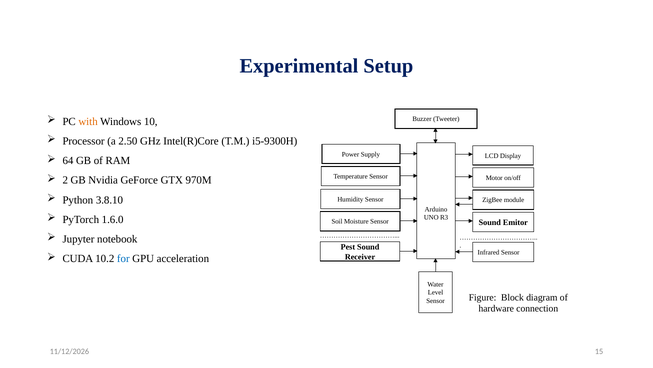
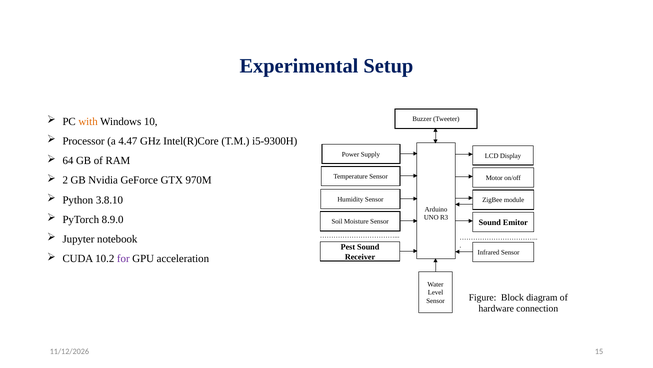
2.50: 2.50 -> 4.47 (128, 141)
1.6.0: 1.6.0 -> 8.9.0 (113, 219)
for colour: blue -> purple (123, 258)
